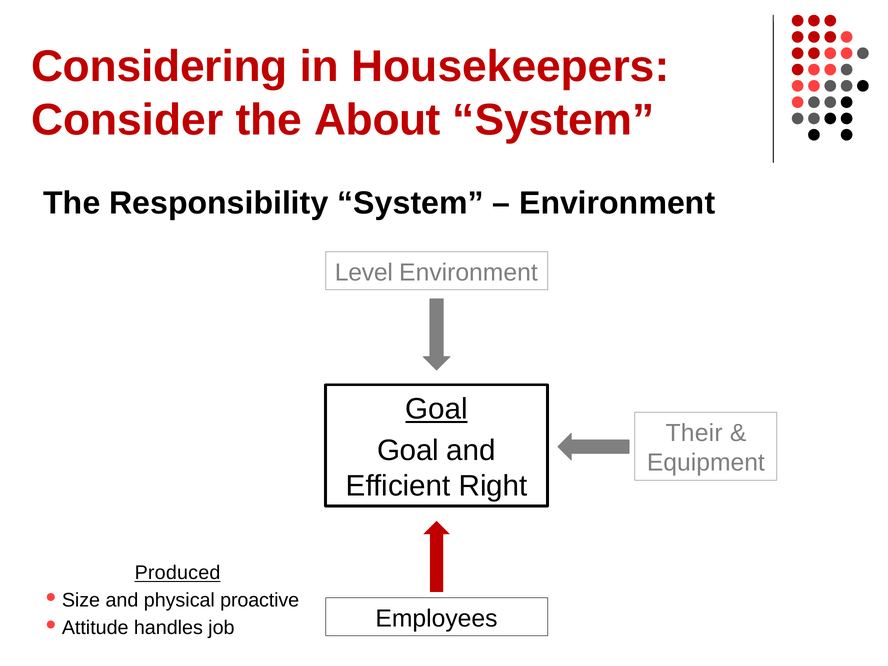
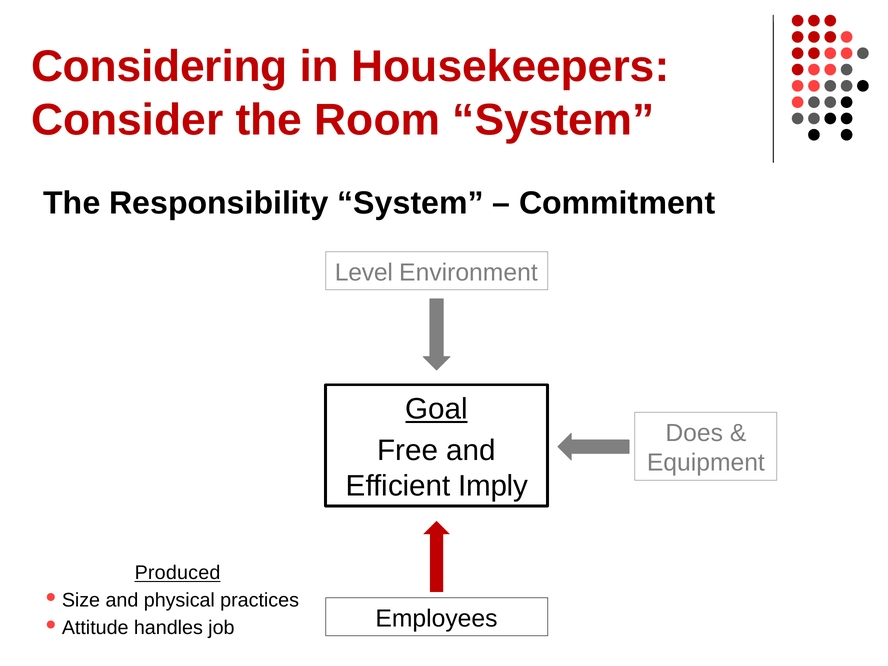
About: About -> Room (377, 120)
Environment: Environment -> Commitment (617, 203)
Their: Their -> Does (694, 433)
Goal: Goal -> Free (408, 450)
Right: Right -> Imply (493, 486)
proactive: proactive -> practices (260, 600)
